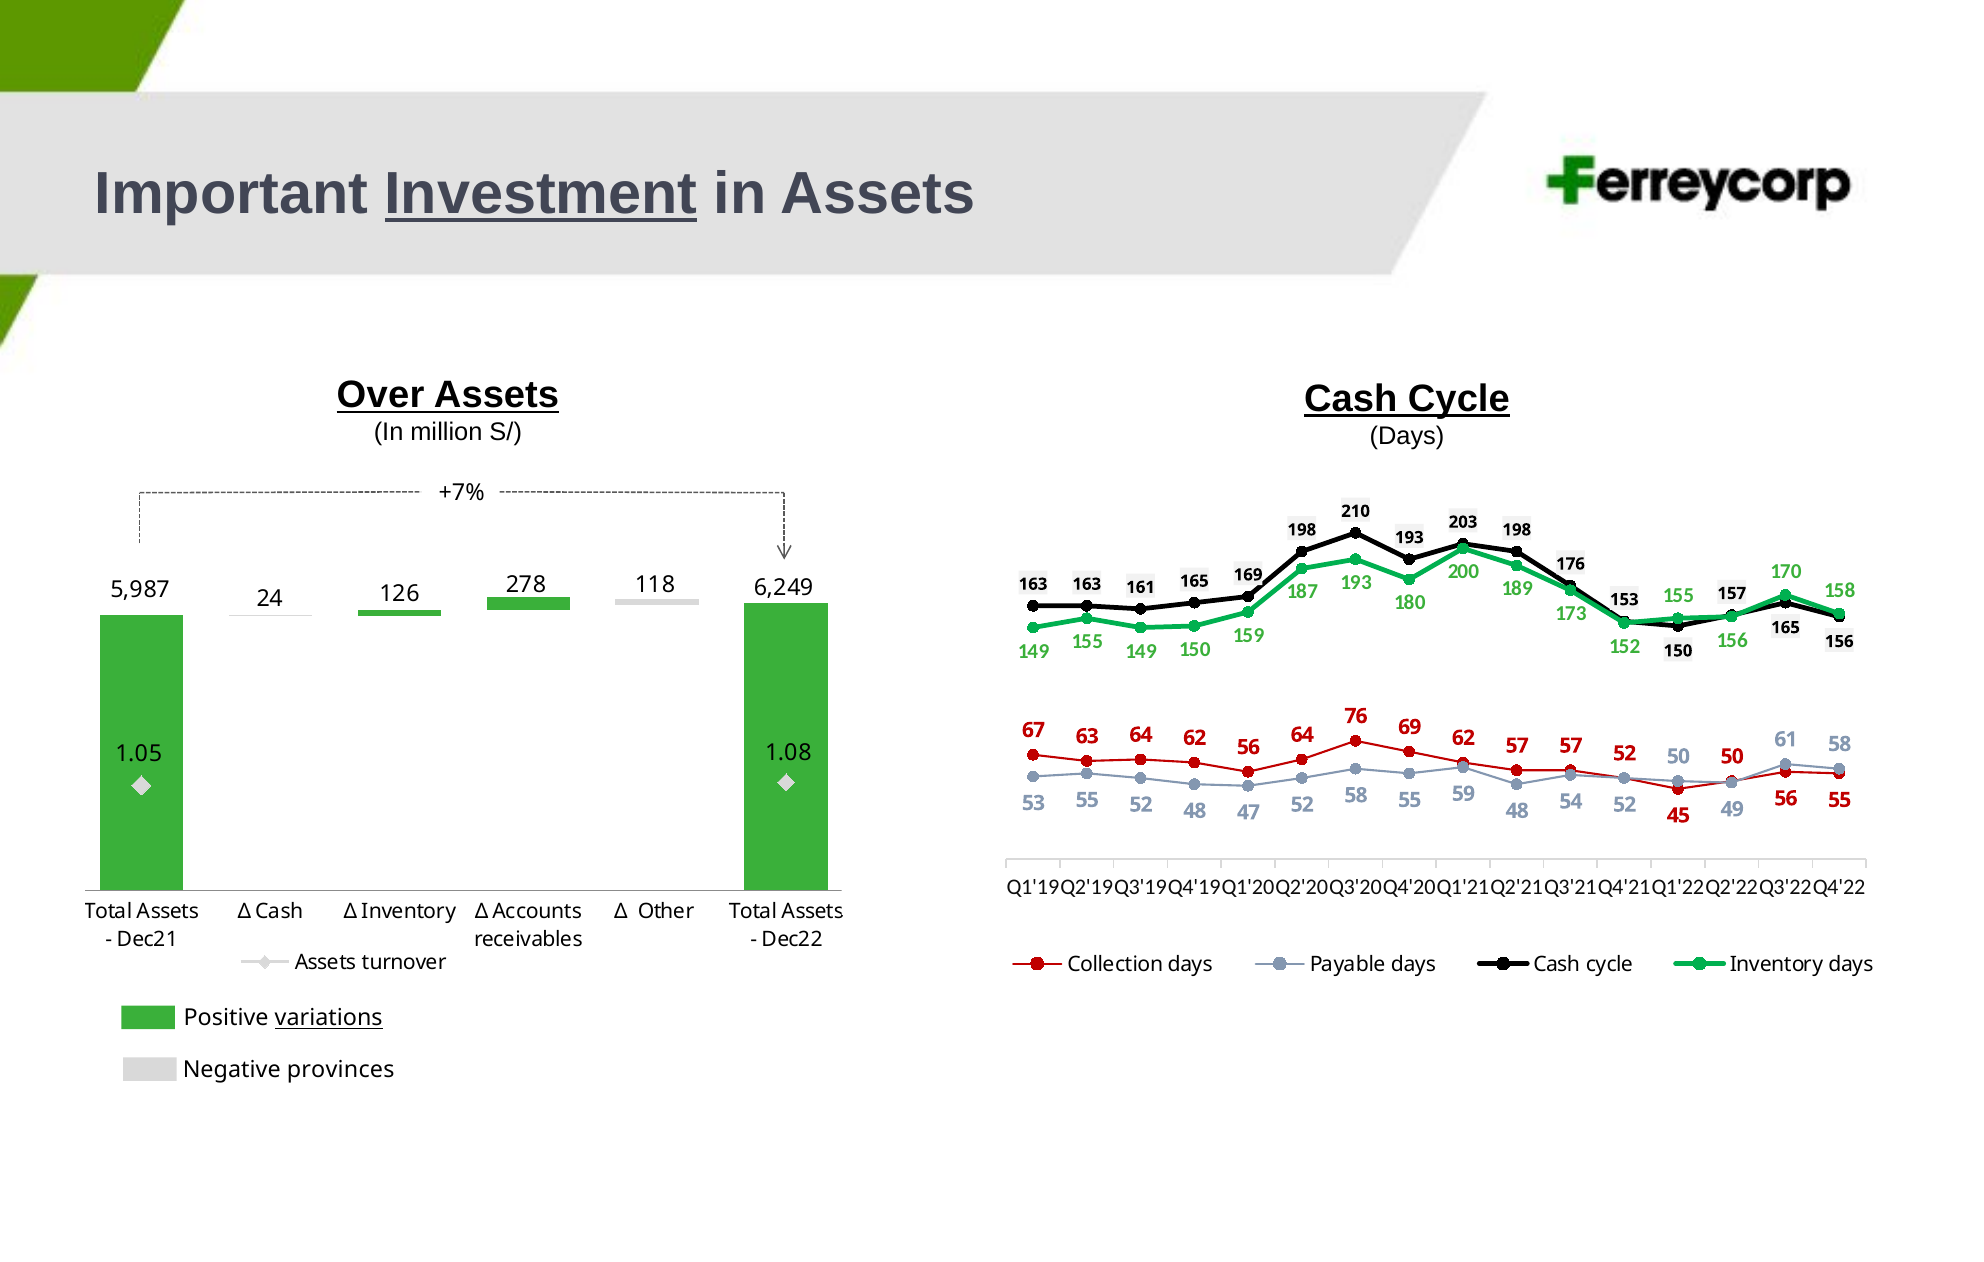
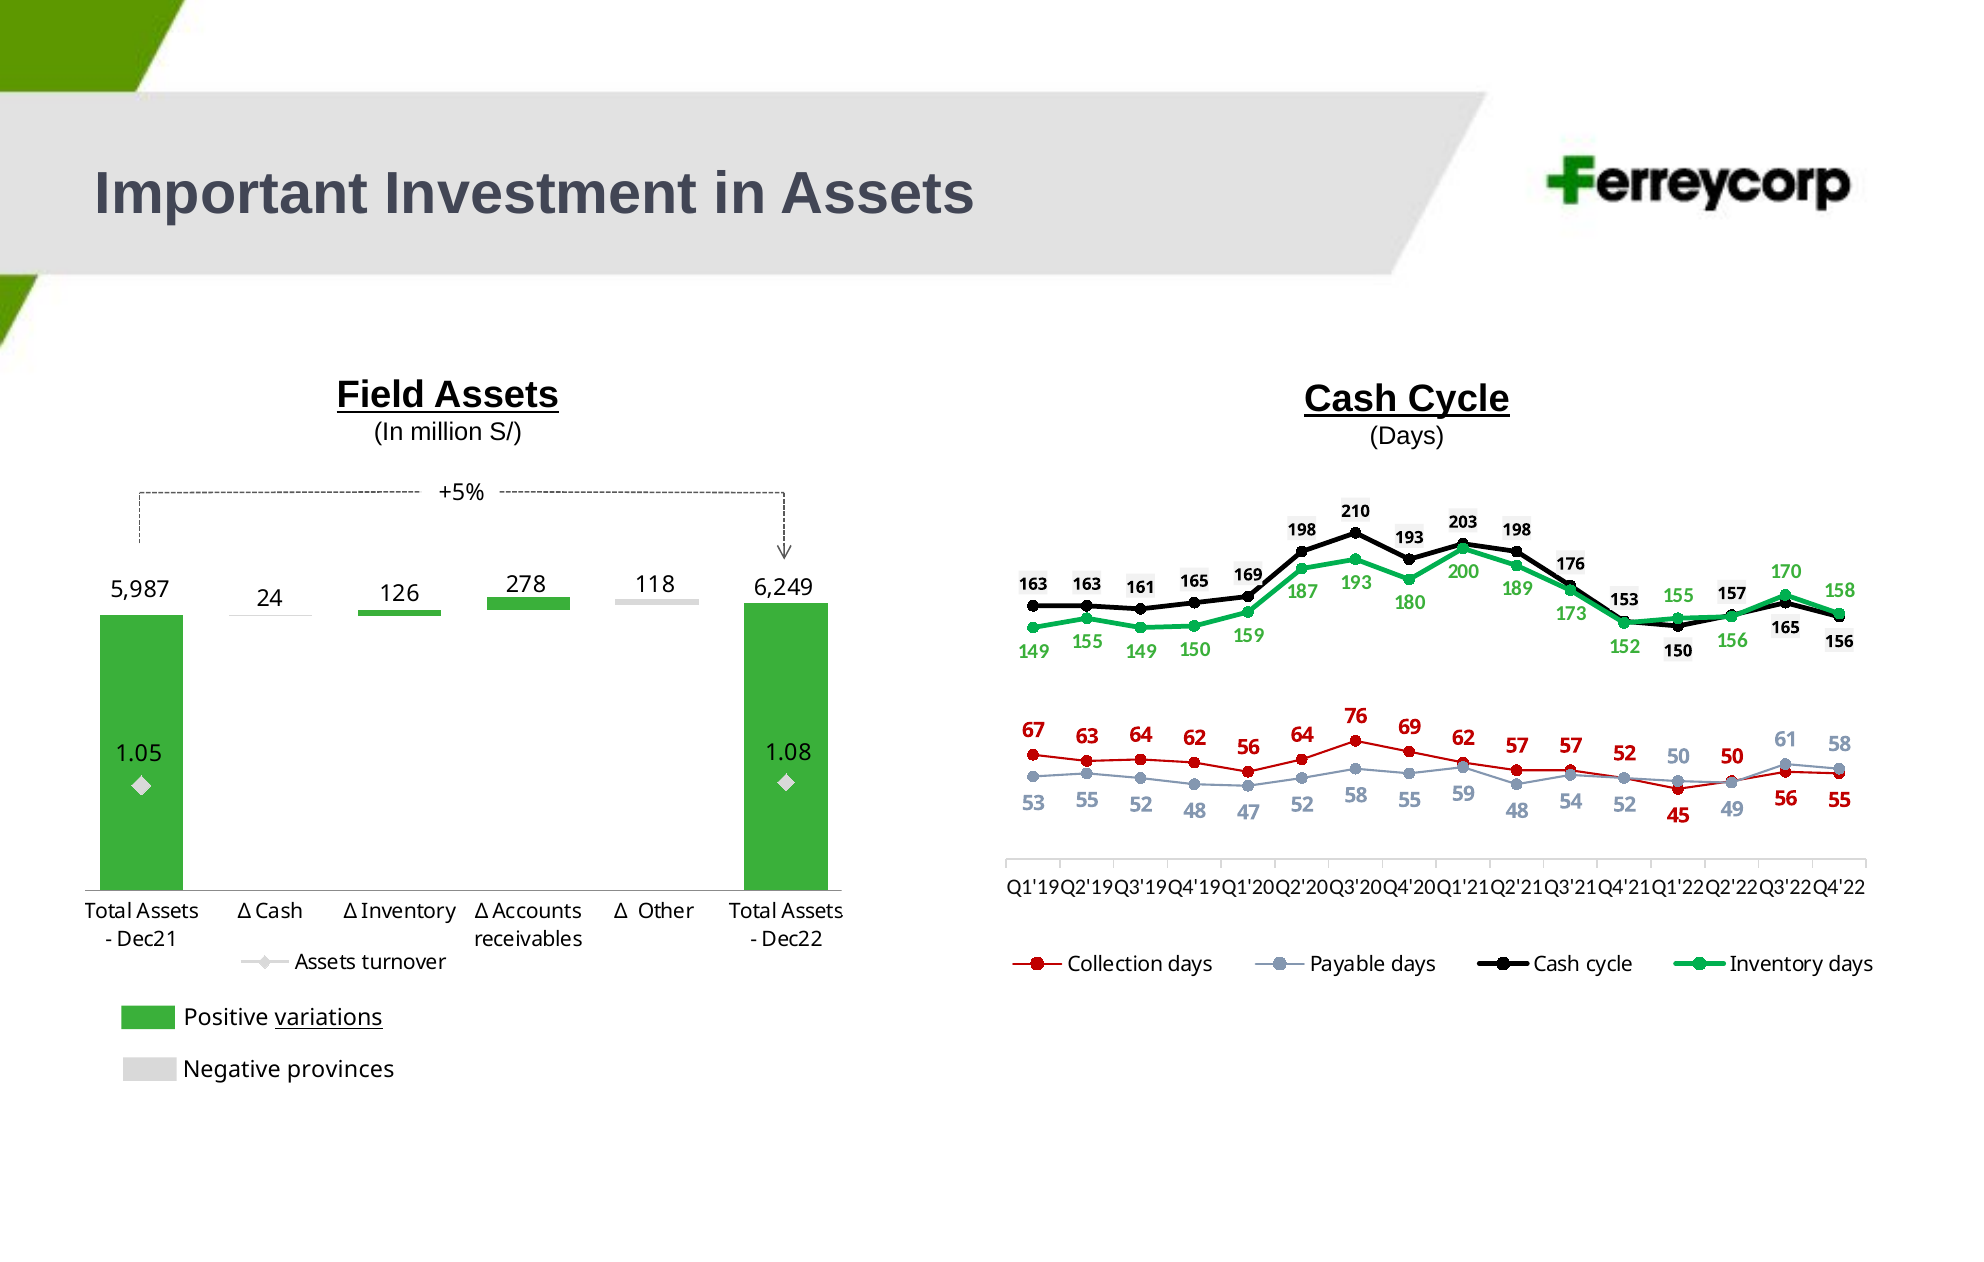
Investment underline: present -> none (541, 194)
Over: Over -> Field (381, 395)
+7%: +7% -> +5% (462, 493)
